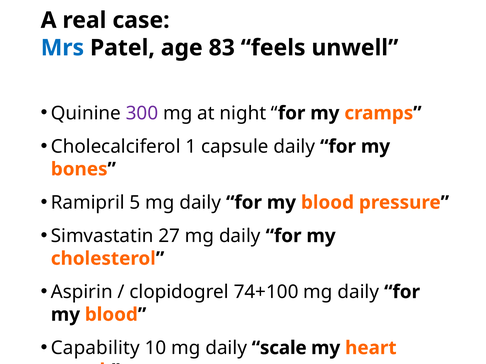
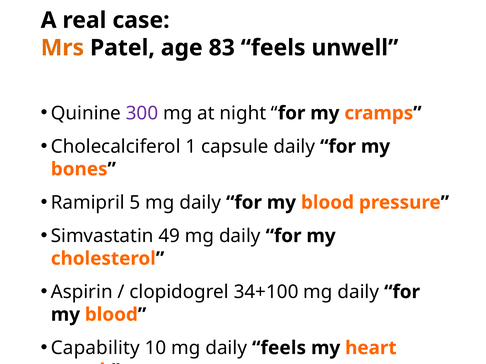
Mrs colour: blue -> orange (62, 48)
27: 27 -> 49 (169, 236)
74+100: 74+100 -> 34+100 (266, 292)
daily scale: scale -> feels (279, 348)
